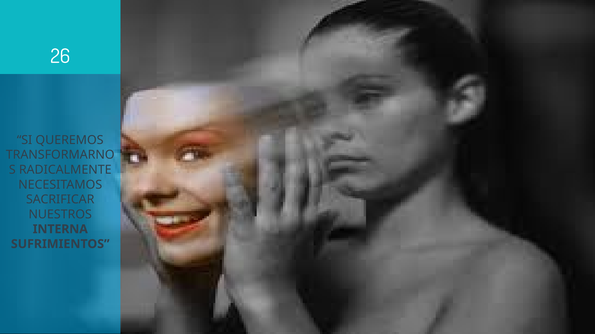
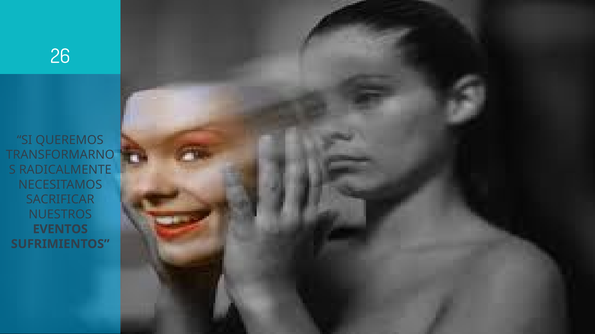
INTERNA: INTERNA -> EVENTOS (60, 230)
